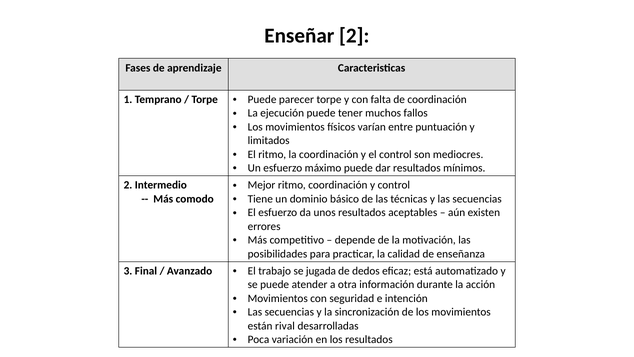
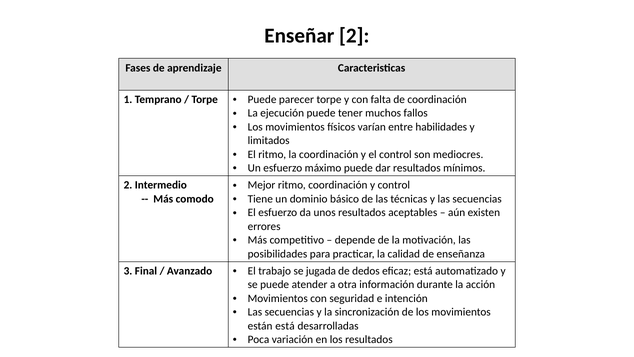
puntuación: puntuación -> habilidades (441, 127)
están rival: rival -> está (285, 326)
